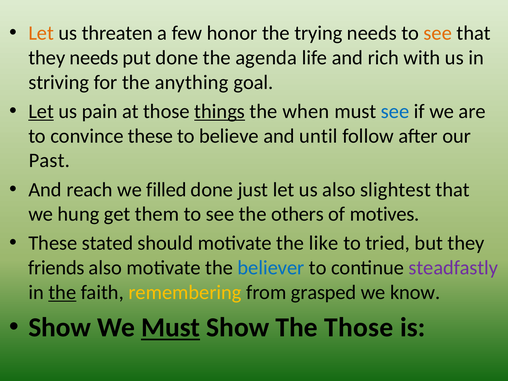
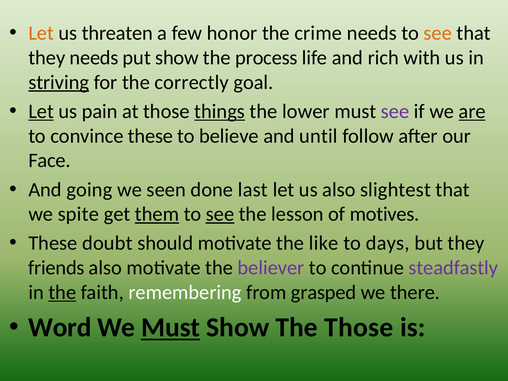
trying: trying -> crime (318, 33)
put done: done -> show (177, 58)
agenda: agenda -> process (266, 58)
striving underline: none -> present (59, 82)
anything: anything -> correctly (192, 82)
when: when -> lower (306, 111)
see colour: blue -> purple (395, 111)
are underline: none -> present (472, 111)
Past: Past -> Face (50, 161)
reach: reach -> going (89, 190)
filled: filled -> seen (166, 190)
just: just -> last (253, 190)
hung: hung -> spite (78, 214)
them underline: none -> present (157, 214)
see underline: none -> present (220, 214)
others: others -> lesson (297, 214)
stated: stated -> doubt (107, 243)
tried: tried -> days (388, 243)
believer colour: blue -> purple (271, 268)
remembering colour: yellow -> white (185, 292)
know: know -> there (415, 292)
Show: Show -> Word (60, 328)
